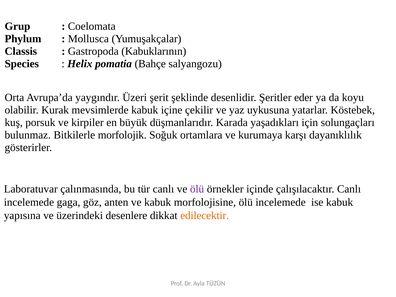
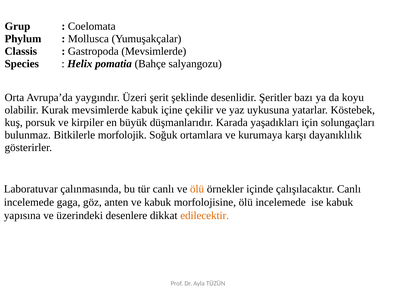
Gastropoda Kabuklarının: Kabuklarının -> Mevsimlerde (154, 51)
eder: eder -> bazı (303, 97)
ölü colour: purple -> orange (197, 189)
